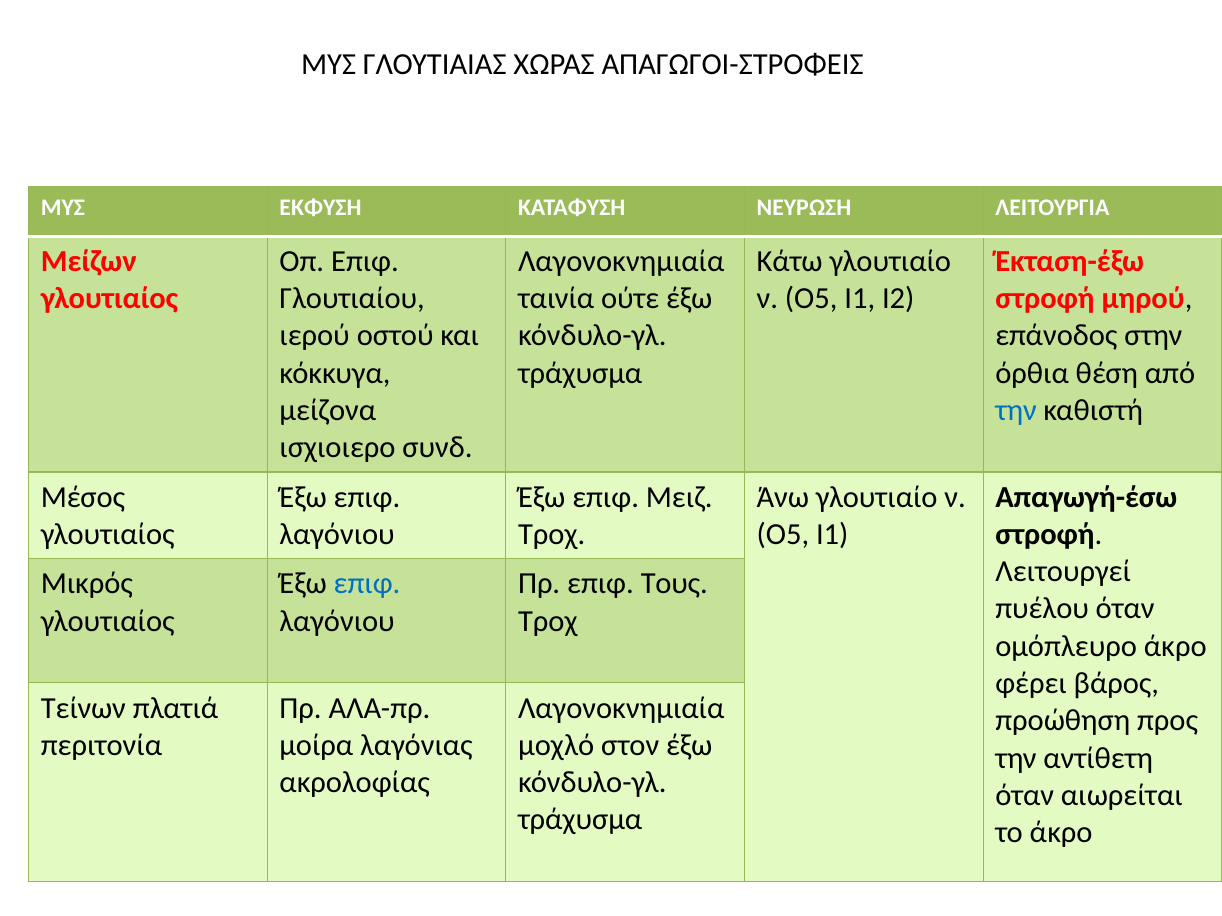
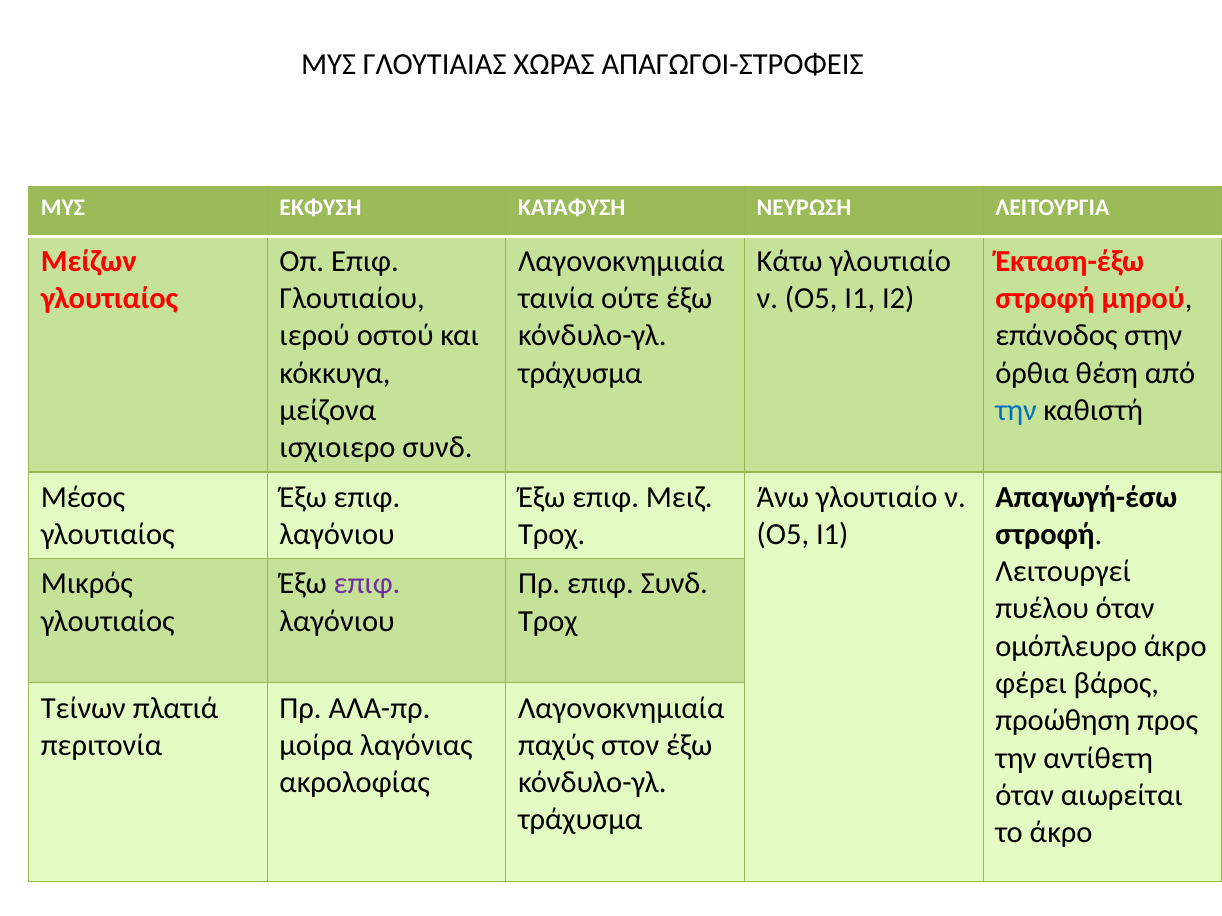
επιφ colour: blue -> purple (367, 584)
επιφ Τους: Τους -> Συνδ (674, 584)
μοχλό: μοχλό -> παχύς (556, 746)
